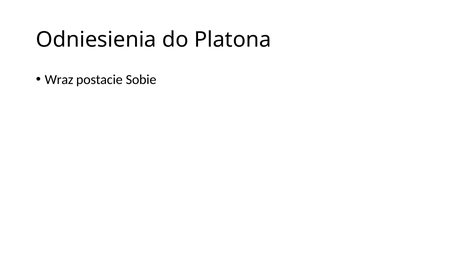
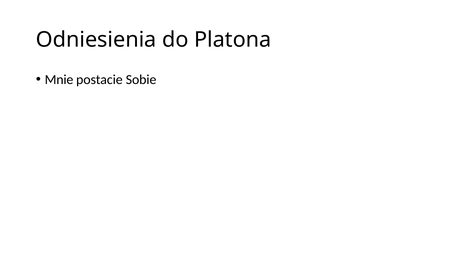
Wraz: Wraz -> Mnie (59, 80)
